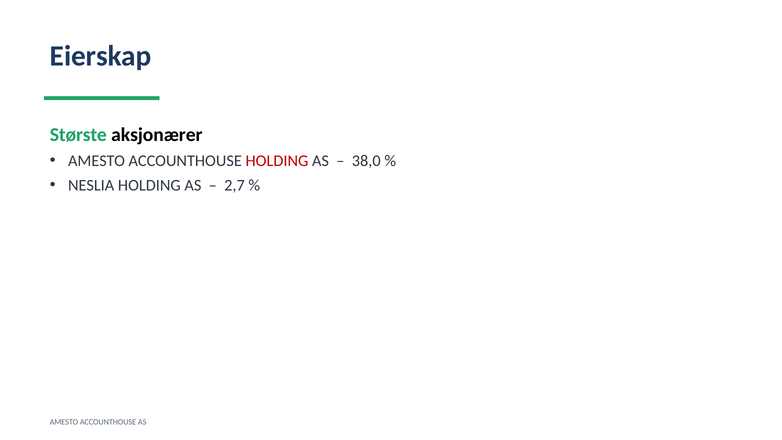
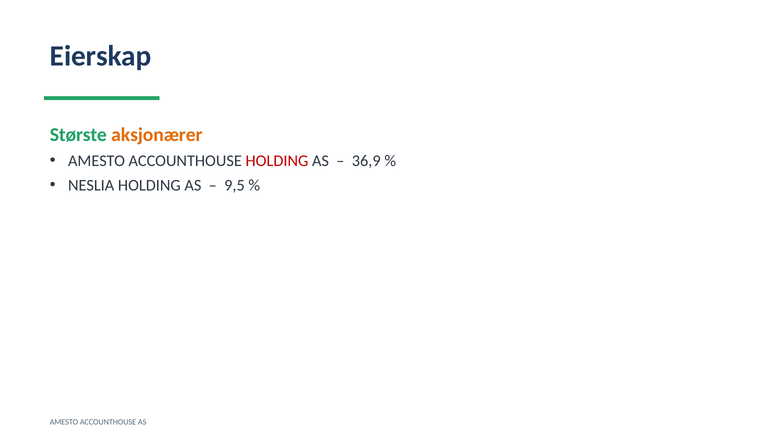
aksjonærer colour: black -> orange (157, 135)
38,0: 38,0 -> 36,9 (366, 161)
2,7: 2,7 -> 9,5 (235, 185)
